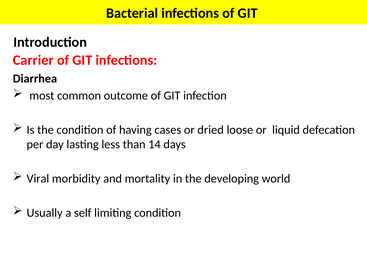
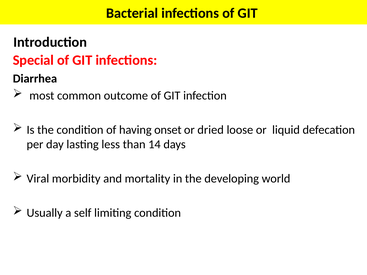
Carrier: Carrier -> Special (33, 60)
cases: cases -> onset (168, 130)
